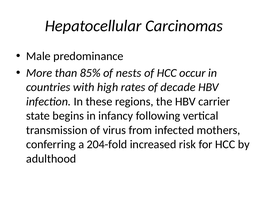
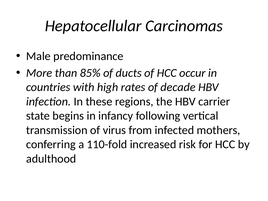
nests: nests -> ducts (129, 73)
204-fold: 204-fold -> 110-fold (107, 144)
